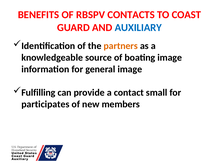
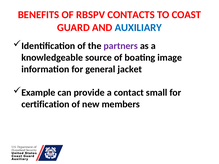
partners colour: orange -> purple (121, 46)
general image: image -> jacket (130, 69)
Fulfilling: Fulfilling -> Example (38, 93)
participates: participates -> certification (45, 104)
